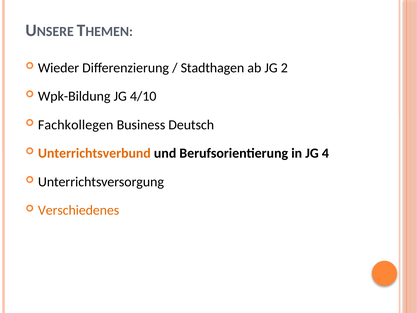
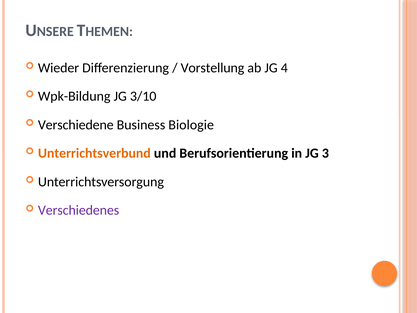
Stadthagen: Stadthagen -> Vorstellung (212, 68)
2: 2 -> 4 (284, 68)
4/10: 4/10 -> 3/10 (143, 96)
Fachkollegen: Fachkollegen -> Verschiedene (76, 125)
Deutsch: Deutsch -> Biologie (191, 125)
4: 4 -> 3 (325, 153)
Verschiedenes colour: orange -> purple (79, 210)
